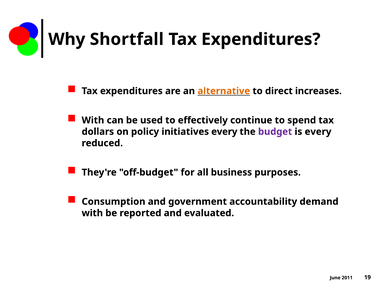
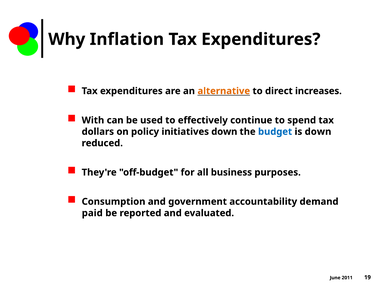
Shortfall: Shortfall -> Inflation (127, 39)
initiatives every: every -> down (224, 132)
budget colour: purple -> blue (275, 132)
is every: every -> down (318, 132)
with: with -> paid (92, 213)
